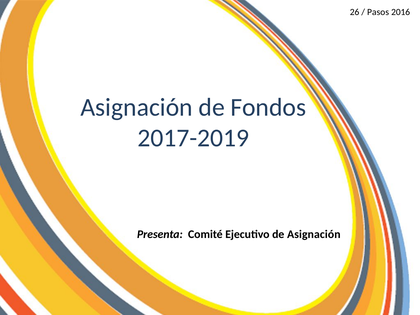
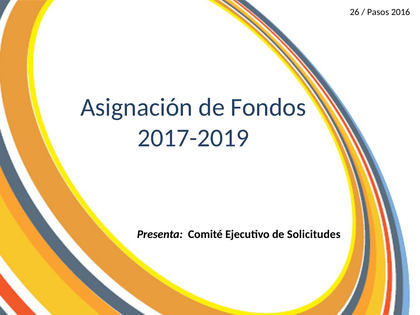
de Asignación: Asignación -> Solicitudes (314, 234)
